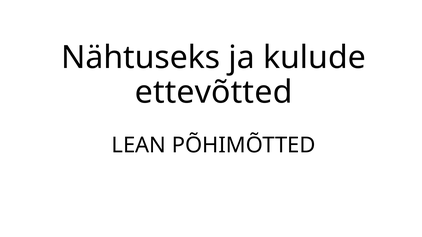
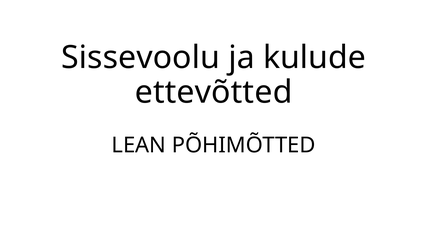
Nähtuseks: Nähtuseks -> Sissevoolu (141, 58)
